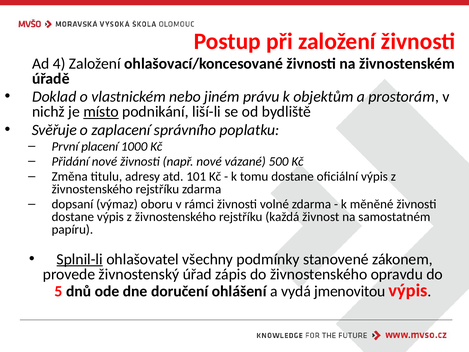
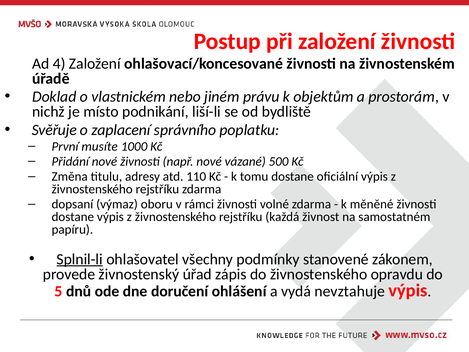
místo underline: present -> none (101, 112)
placení: placení -> musíte (100, 146)
101: 101 -> 110 (196, 177)
jmenovitou: jmenovitou -> nevztahuje (350, 291)
